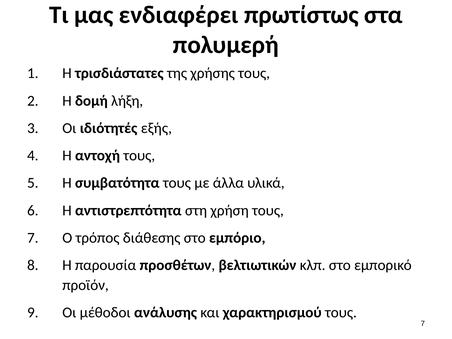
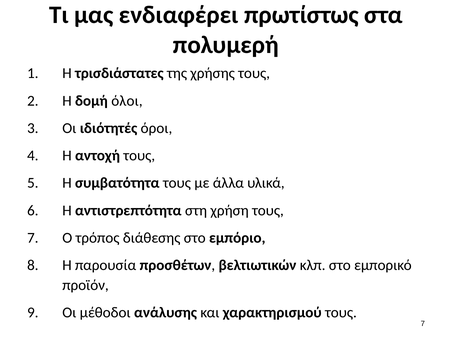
λήξη: λήξη -> όλοι (127, 101)
εξής: εξής -> όροι (156, 128)
